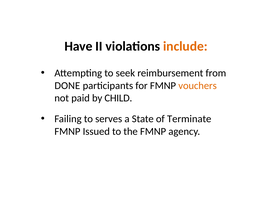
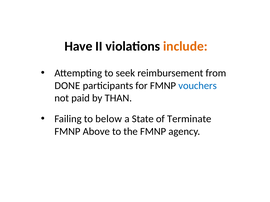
vouchers colour: orange -> blue (198, 86)
CHILD: CHILD -> THAN (118, 98)
serves: serves -> below (109, 119)
Issued: Issued -> Above (96, 132)
